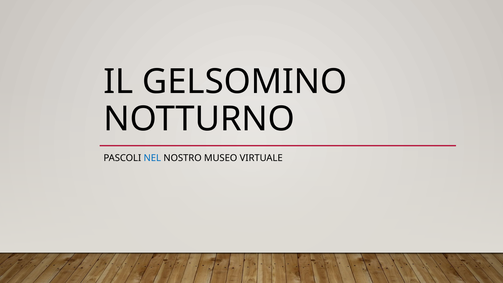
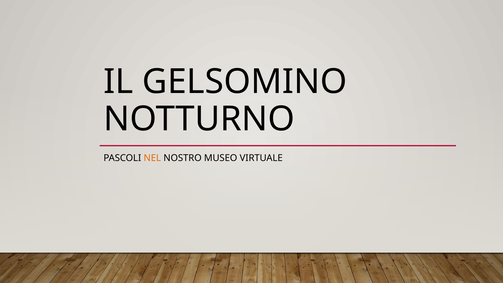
NEL colour: blue -> orange (152, 158)
